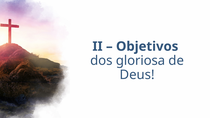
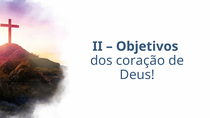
gloriosa: gloriosa -> coração (140, 61)
